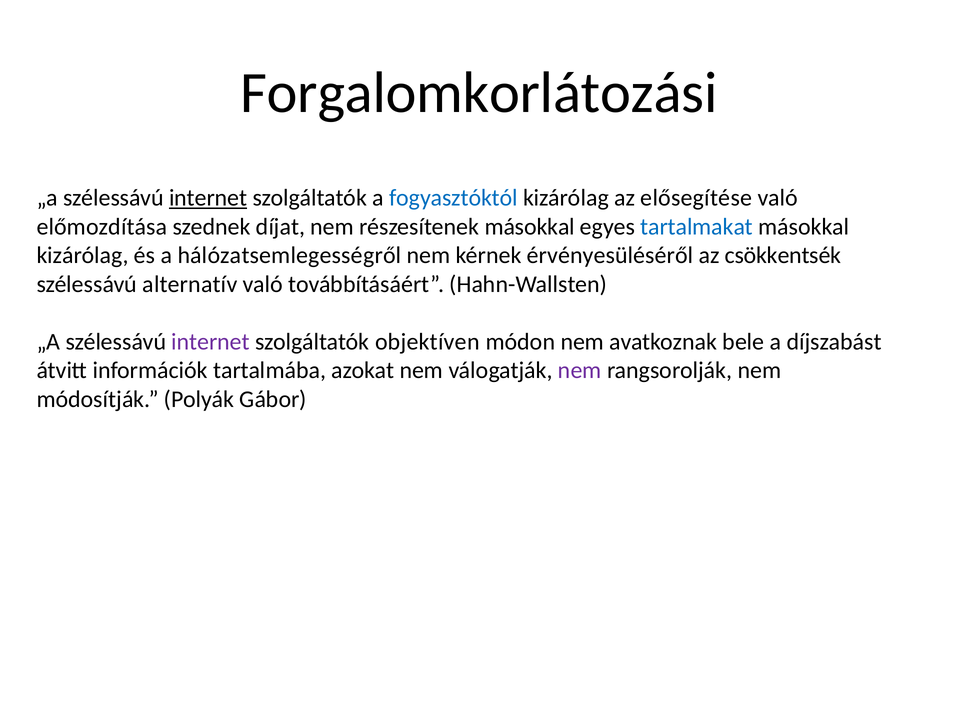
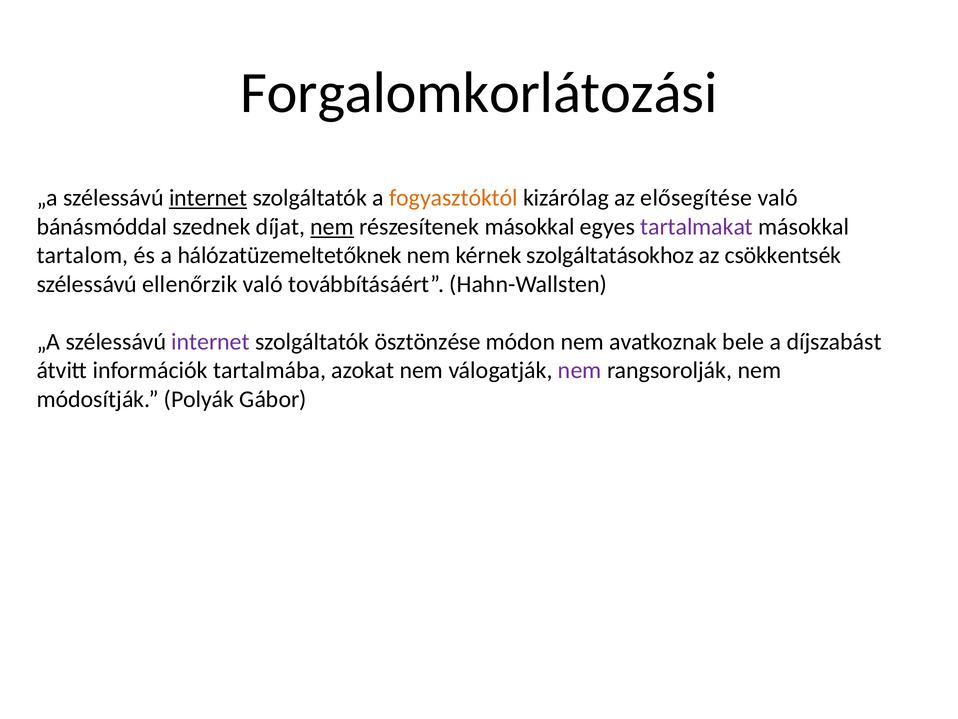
fogyasztóktól colour: blue -> orange (454, 198)
előmozdítása: előmozdítása -> bánásmóddal (102, 227)
nem underline: none -> present (332, 227)
tartalmakat colour: blue -> purple (697, 227)
kizárólag: kizárólag -> tartalom (82, 255)
hálózatsemlegességről: hálózatsemlegességről -> hálózatüzemeltetőknek (290, 255)
érvényesüléséről: érvényesüléséről -> szolgáltatásokhoz (610, 255)
alternatív: alternatív -> ellenőrzik (190, 284)
objektíven: objektíven -> ösztönzése (428, 342)
